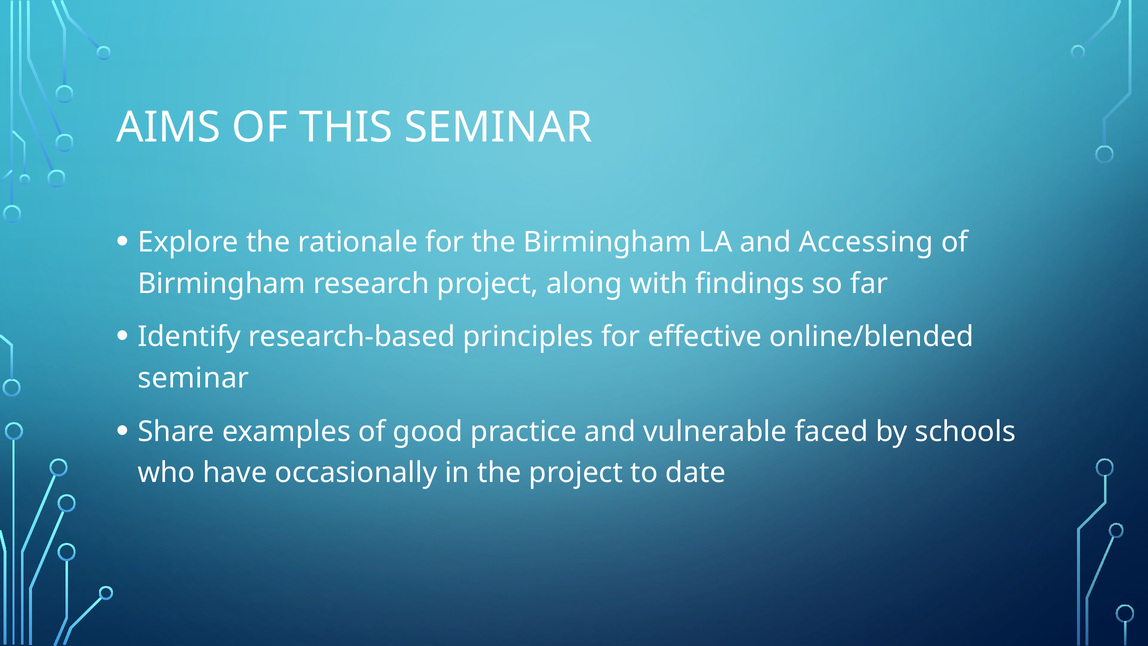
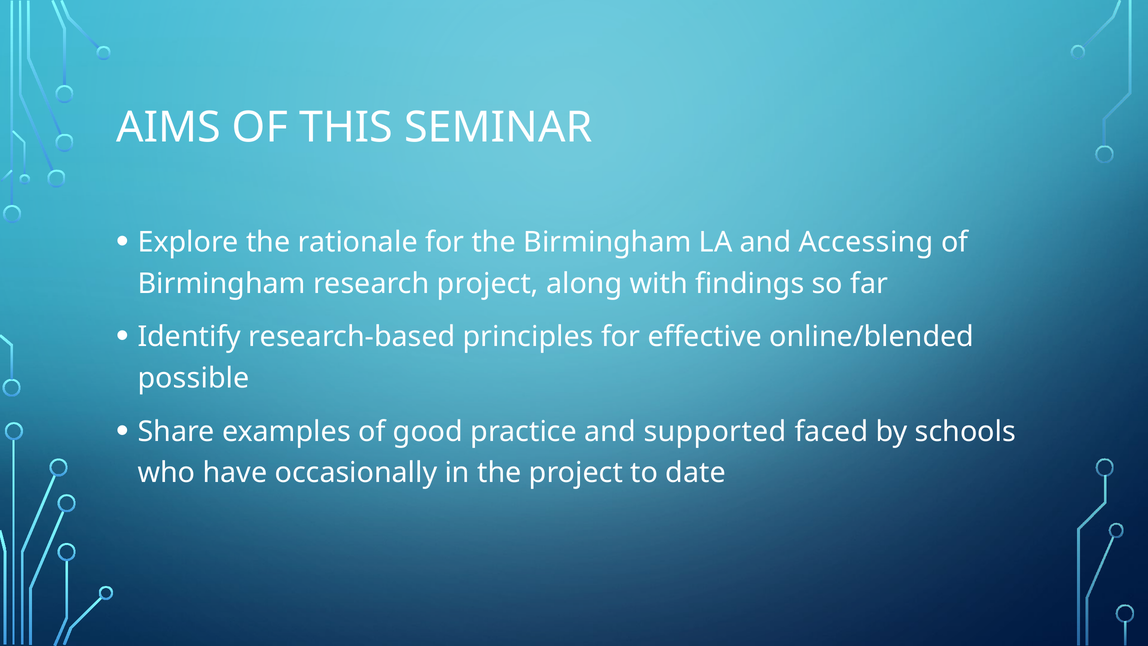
seminar: seminar -> possible (194, 378)
vulnerable: vulnerable -> supported (715, 431)
